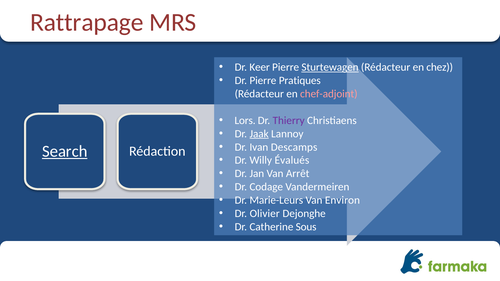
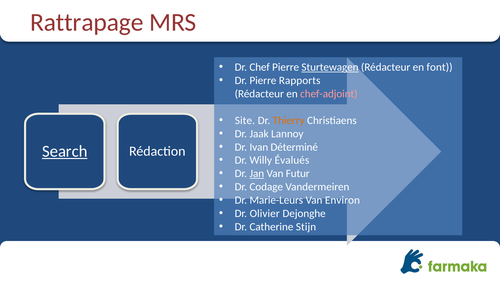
Keer: Keer -> Chef (260, 67)
chez: chez -> font (440, 67)
Pratiques: Pratiques -> Rapports (300, 81)
Lors: Lors -> Site (245, 120)
Thierry colour: purple -> orange (289, 120)
Jaak underline: present -> none (259, 134)
Descamps: Descamps -> Déterminé (294, 147)
Jan underline: none -> present (257, 174)
Arrêt: Arrêt -> Futur (298, 174)
Sous: Sous -> Stijn (306, 227)
